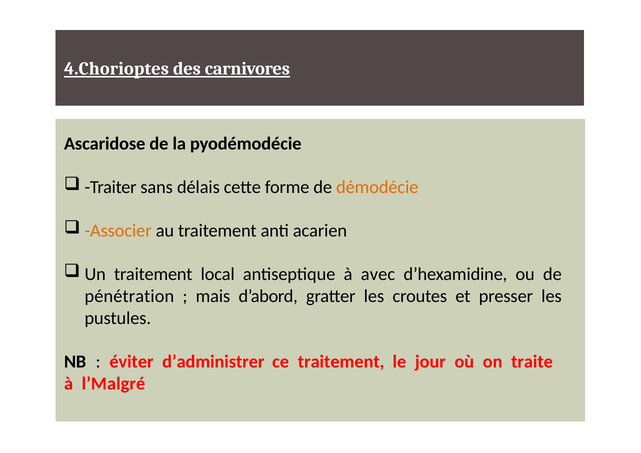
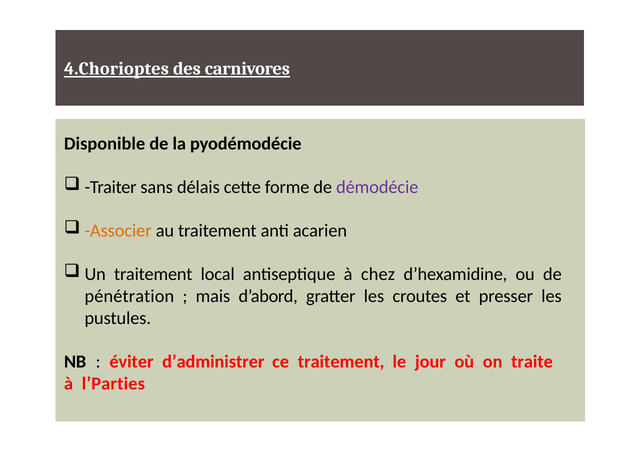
Ascaridose: Ascaridose -> Disponible (105, 144)
démodécie colour: orange -> purple (377, 187)
avec: avec -> chez (378, 274)
l’Malgré: l’Malgré -> l’Parties (113, 383)
